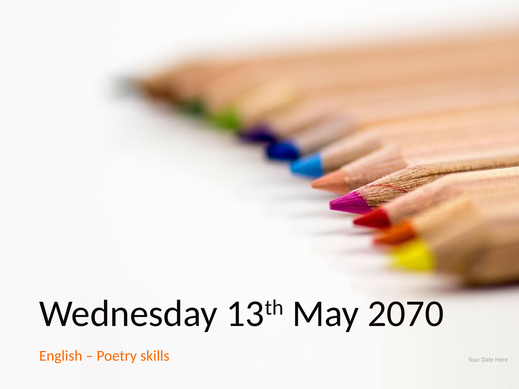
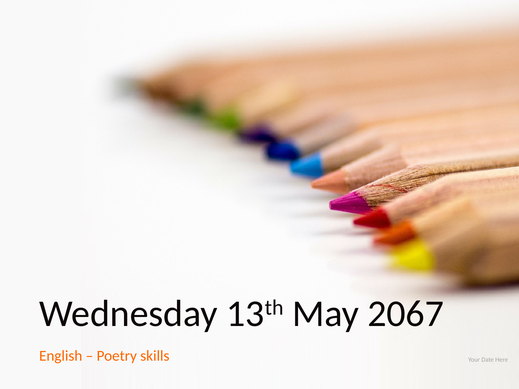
2070: 2070 -> 2067 (406, 314)
